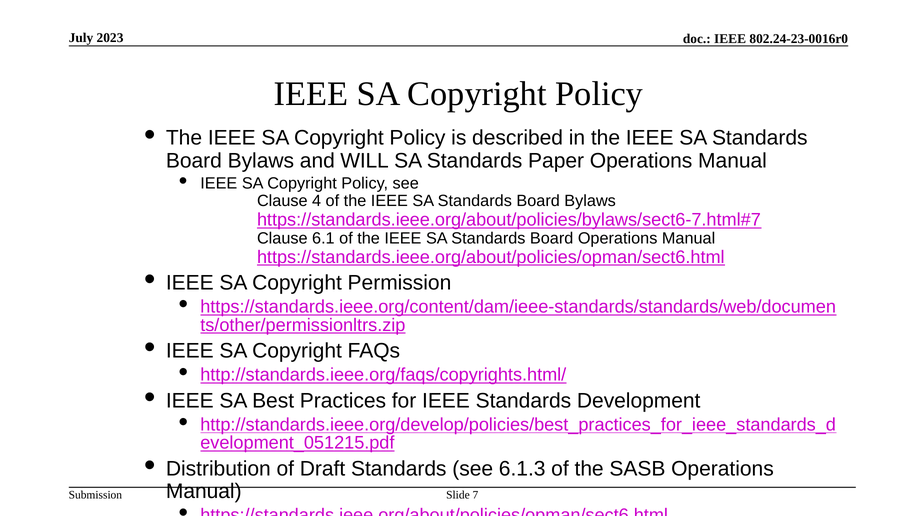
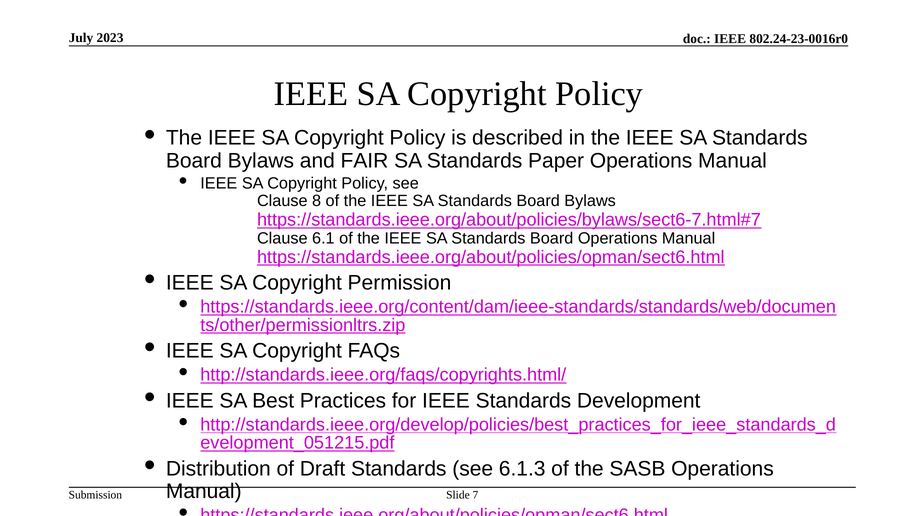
WILL: WILL -> FAIR (364, 161)
4: 4 -> 8 (317, 201)
